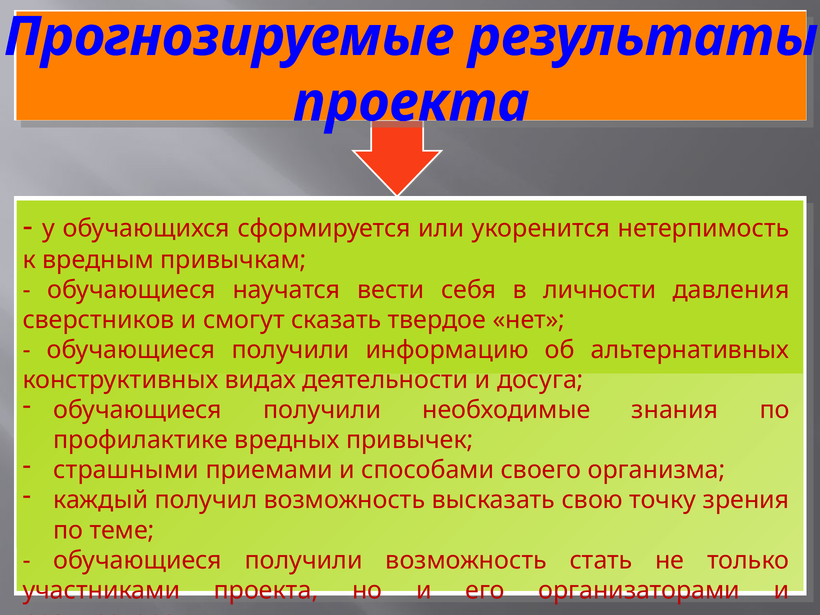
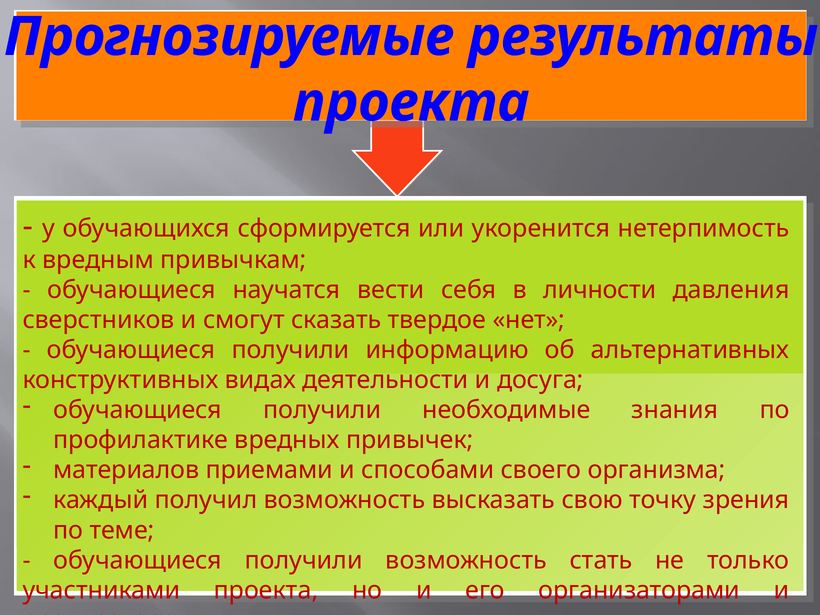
страшными: страшными -> материалов (126, 470)
